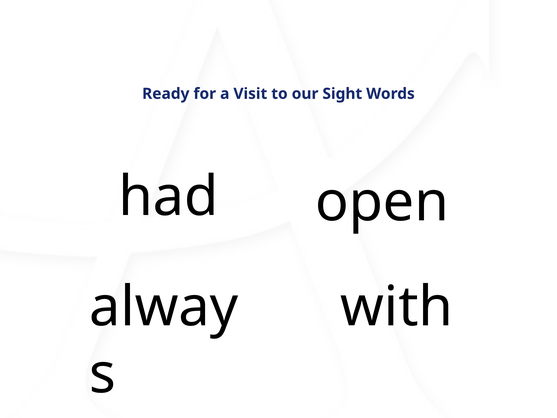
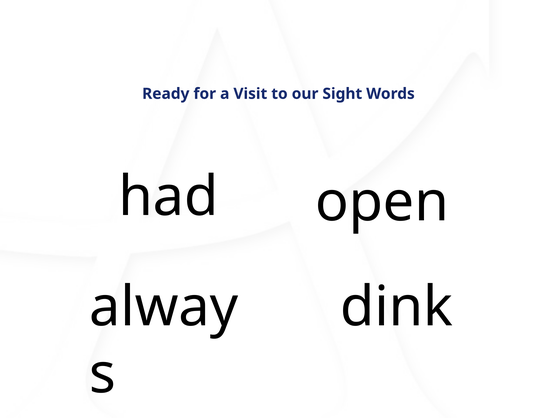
with: with -> dink (397, 307)
